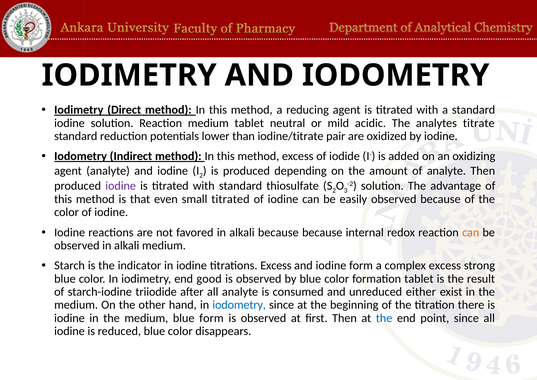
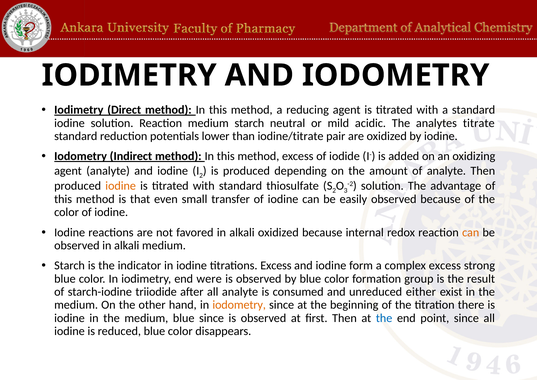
medium tablet: tablet -> starch (249, 123)
iodine colour: purple -> orange (121, 186)
small titrated: titrated -> transfer (231, 199)
alkali because: because -> oxidized (278, 232)
good: good -> were (209, 279)
formation tablet: tablet -> group (419, 279)
iodometry colour: blue -> orange (239, 305)
blue form: form -> since (212, 318)
